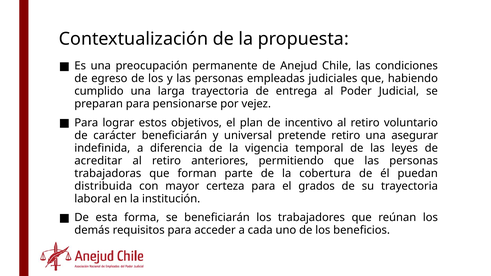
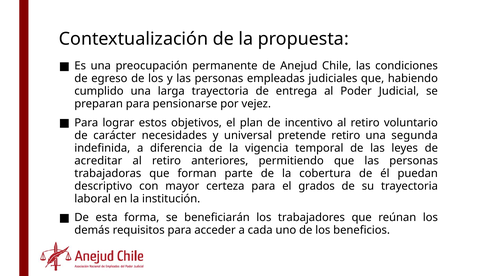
carácter beneficiarán: beneficiarán -> necesidades (174, 135)
asegurar: asegurar -> segunda (415, 135)
distribuida: distribuida -> descriptivo (103, 186)
